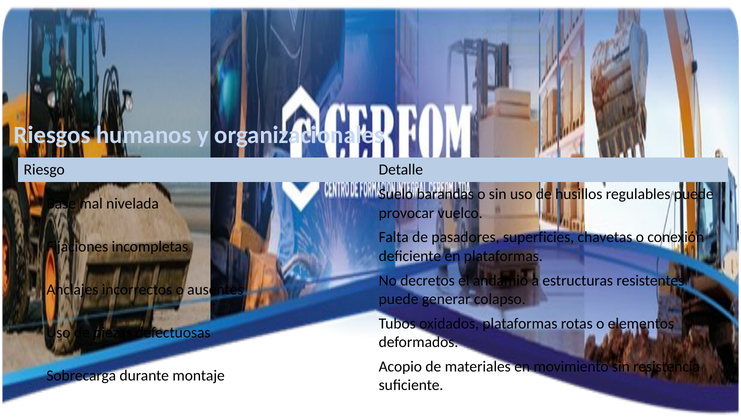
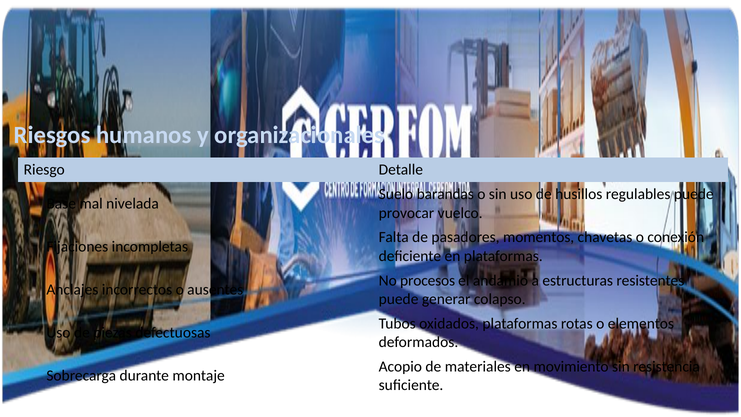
superficies: superficies -> momentos (539, 237)
decretos: decretos -> procesos (428, 280)
